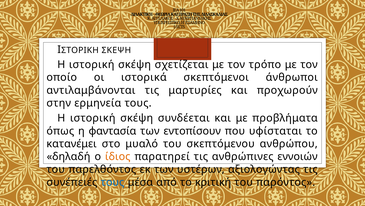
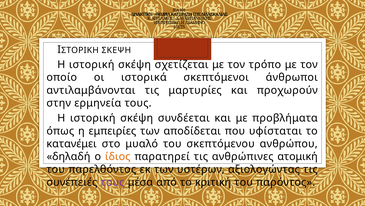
φαντασία: φαντασία -> εμπειρίες (112, 131)
εντοπίσουν: εντοπίσουν -> αποδίδεται (192, 131)
εννοιών: εννοιών -> ατομική (298, 156)
τους colour: blue -> purple (112, 182)
